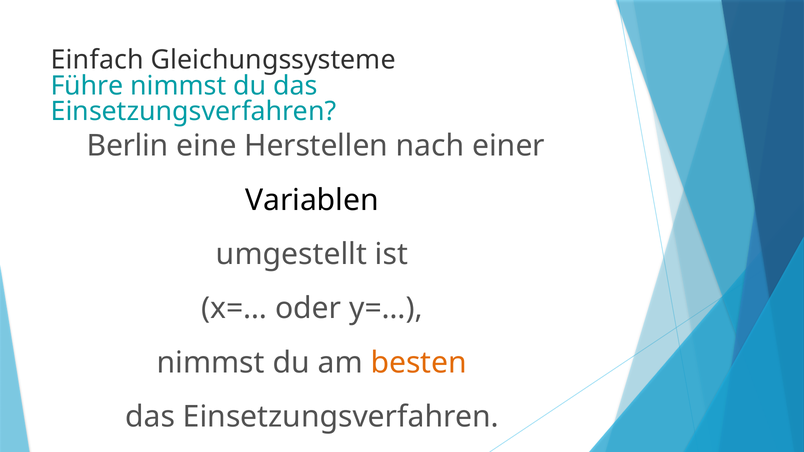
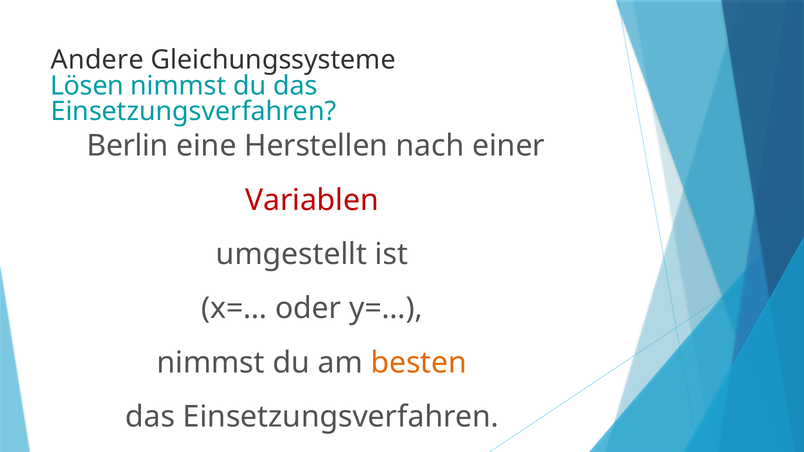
Einfach: Einfach -> Andere (97, 60)
Führe: Führe -> Lösen (87, 86)
Variablen colour: black -> red (312, 200)
